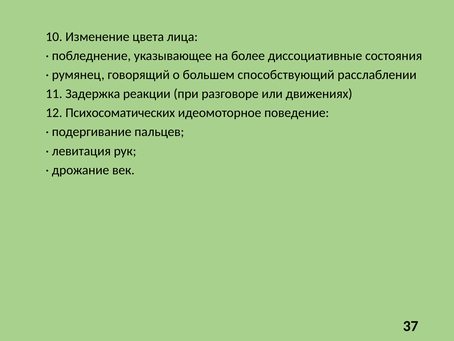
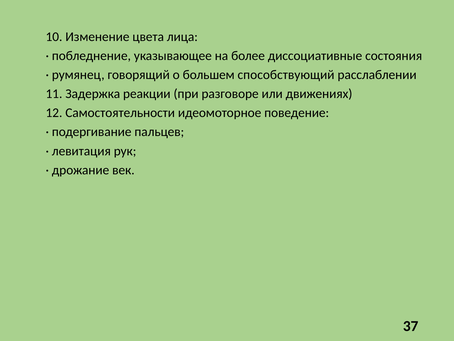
Психосоматических: Психосоматических -> Самостоятельности (120, 113)
